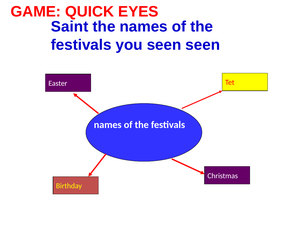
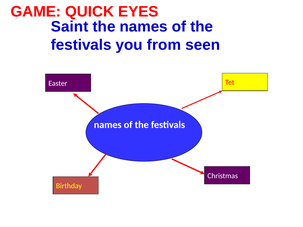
you seen: seen -> from (164, 45)
